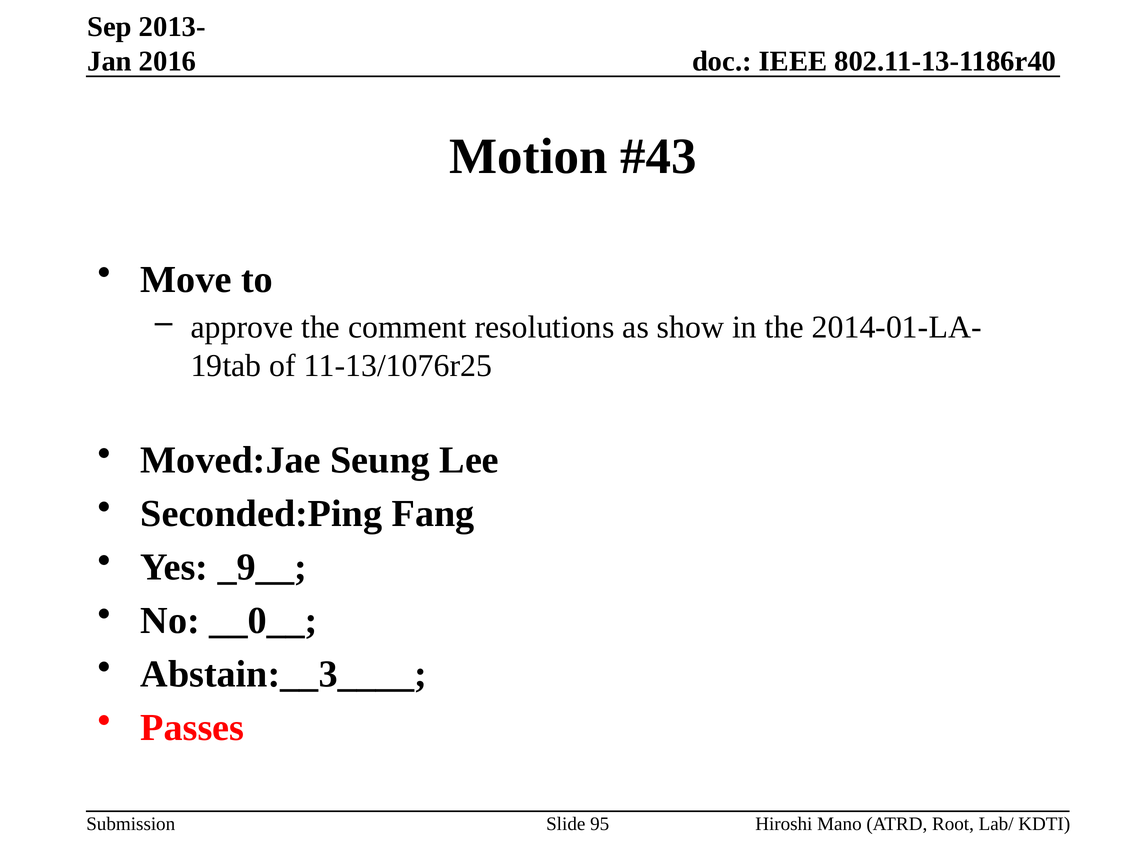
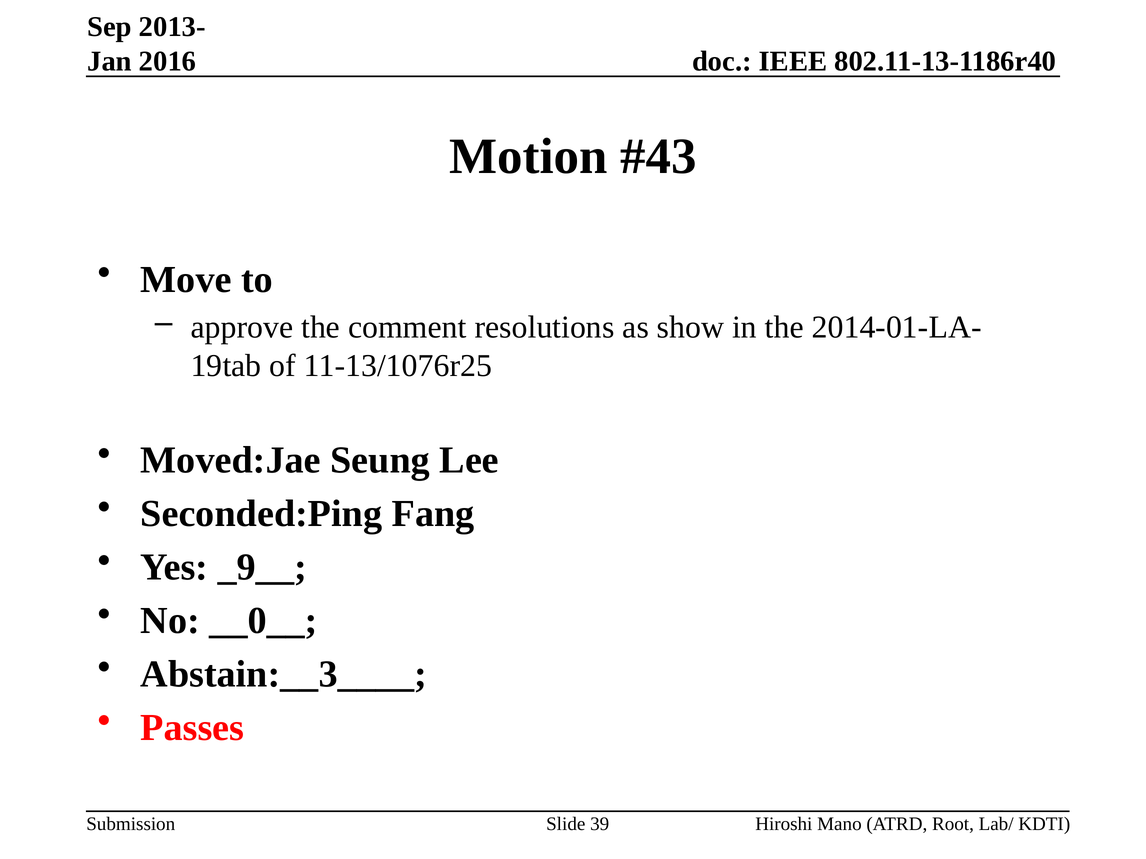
95: 95 -> 39 (600, 824)
